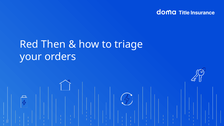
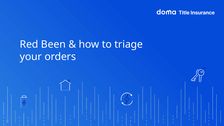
Then: Then -> Been (53, 44)
